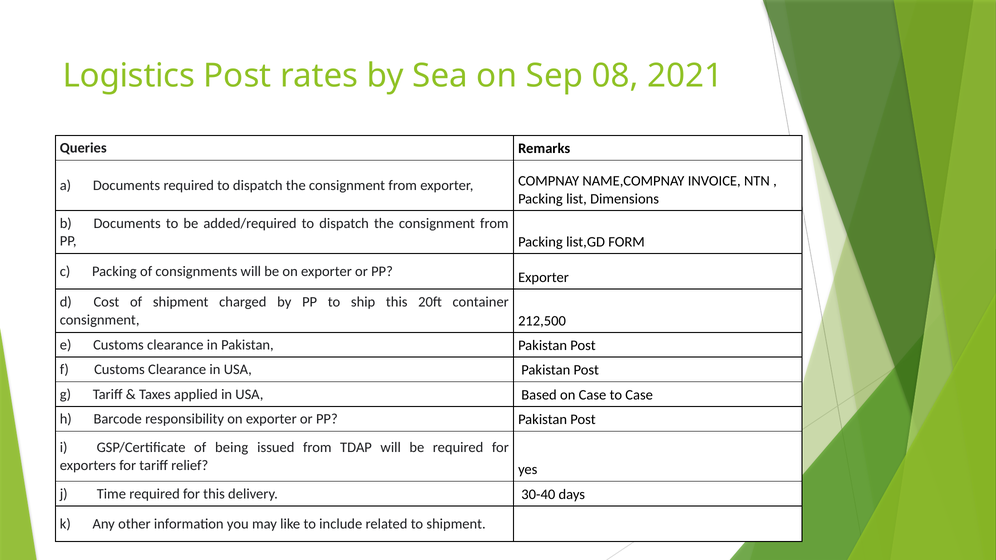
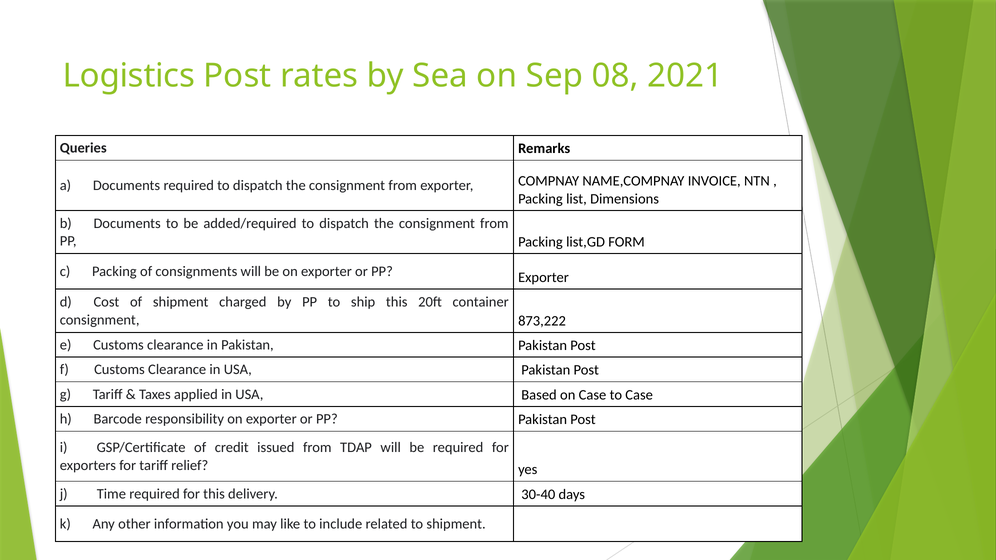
212,500: 212,500 -> 873,222 (542, 321)
being: being -> credit (232, 448)
